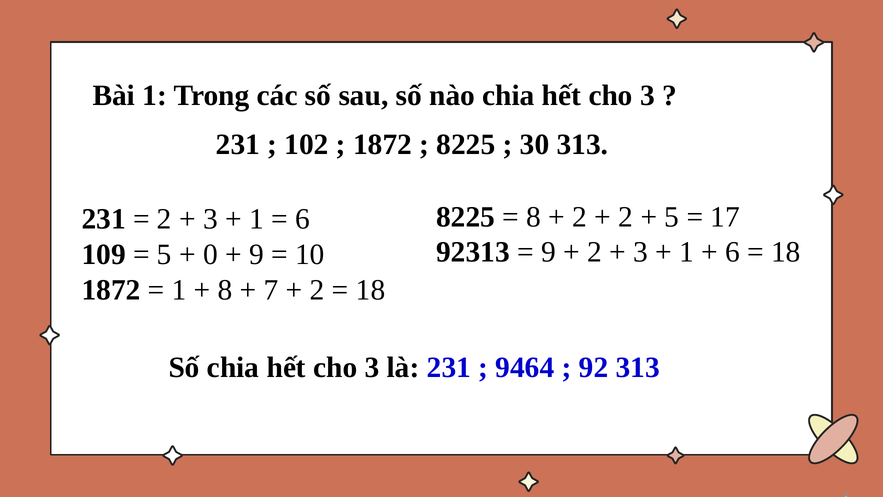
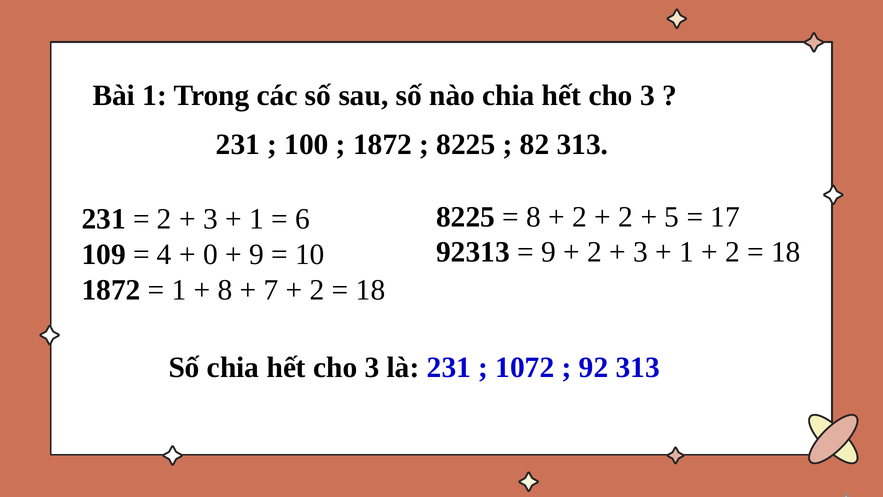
102: 102 -> 100 (307, 144)
30: 30 -> 82 (535, 144)
6: 6 -> 2 (732, 252)
5: 5 -> 4 (164, 254)
9464: 9464 -> 1072 (525, 367)
